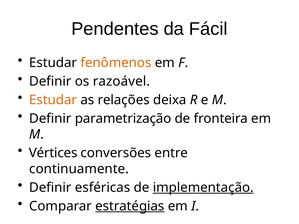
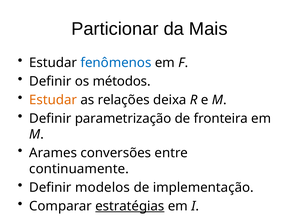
Pendentes: Pendentes -> Particionar (115, 29)
Fácil: Fácil -> Mais (208, 29)
fenômenos colour: orange -> blue (116, 63)
razoável: razoável -> métodos (122, 81)
Vértices: Vértices -> Arames (53, 153)
esféricas: esféricas -> modelos (103, 188)
implementação underline: present -> none (203, 188)
